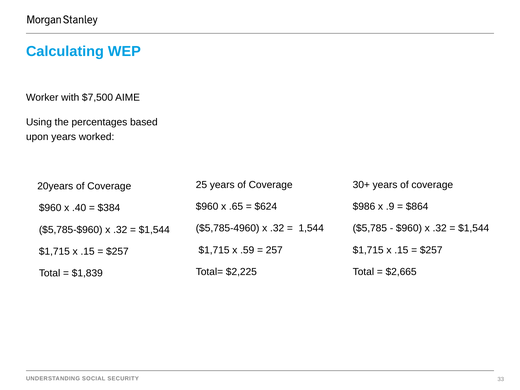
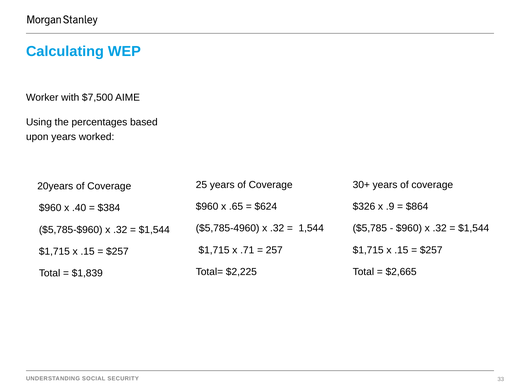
$986: $986 -> $326 (364, 206)
.59: .59 -> .71 (247, 250)
